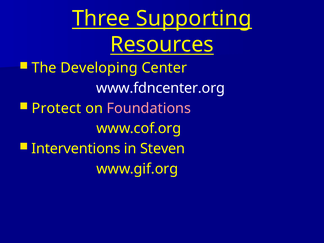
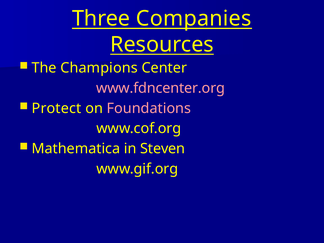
Supporting: Supporting -> Companies (194, 19)
Developing: Developing -> Champions (99, 68)
www.fdncenter.org colour: white -> pink (161, 88)
Interventions: Interventions -> Mathematica (76, 149)
